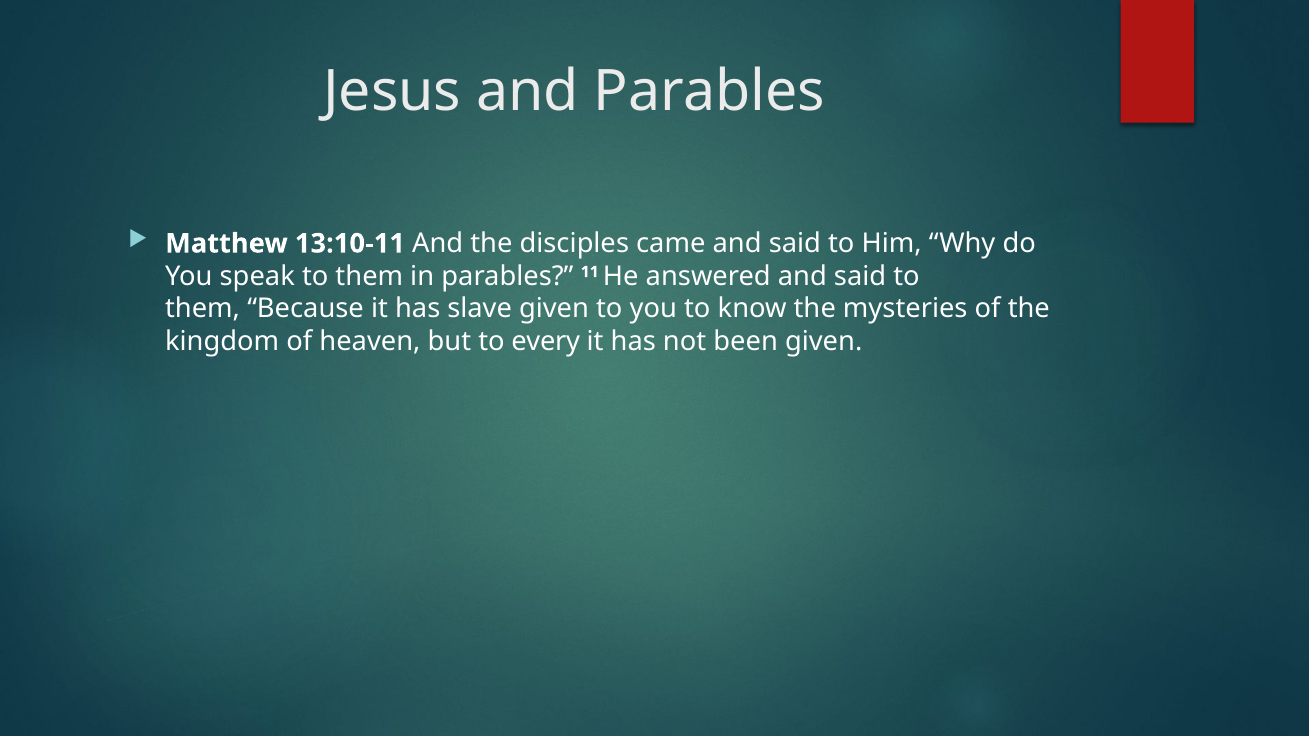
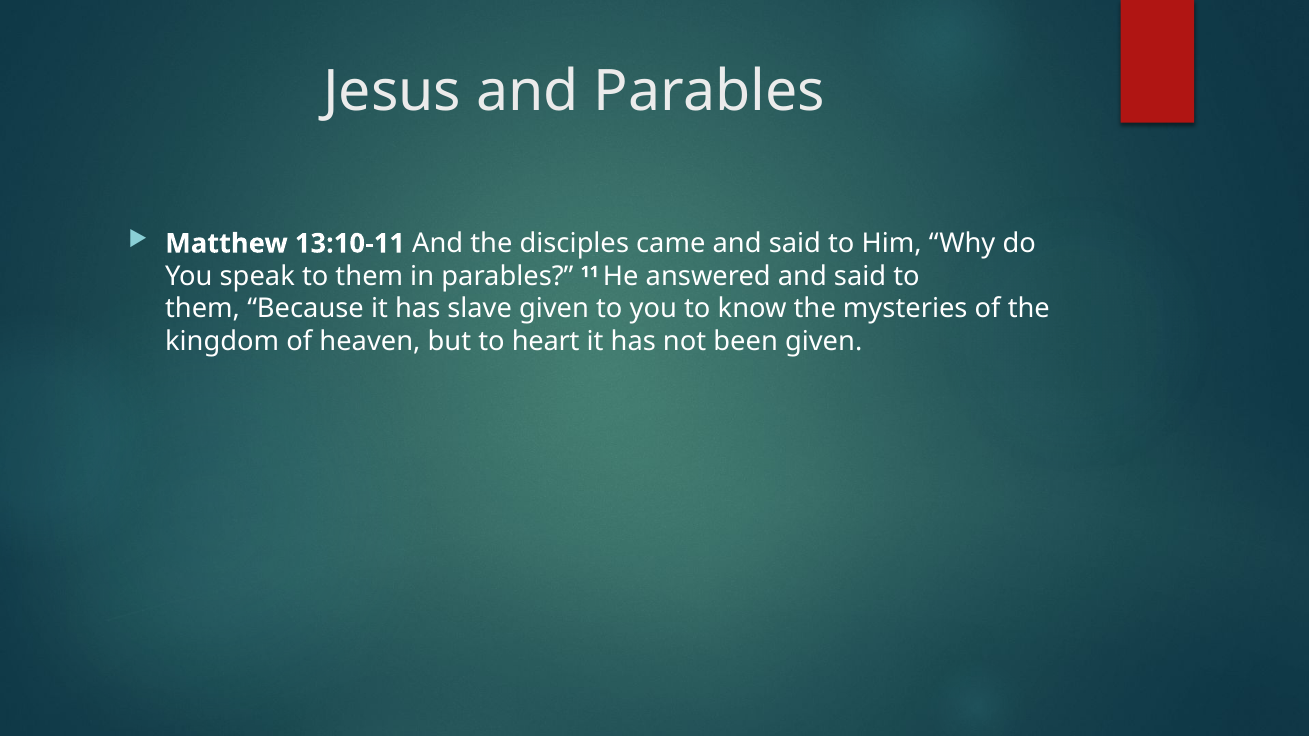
every: every -> heart (546, 342)
